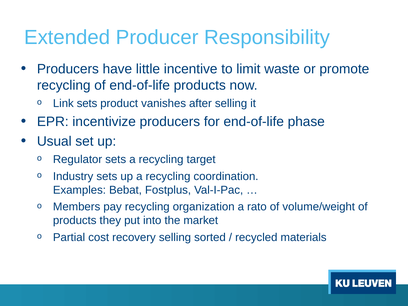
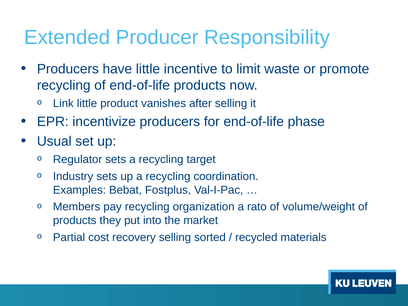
Link sets: sets -> little (87, 103)
